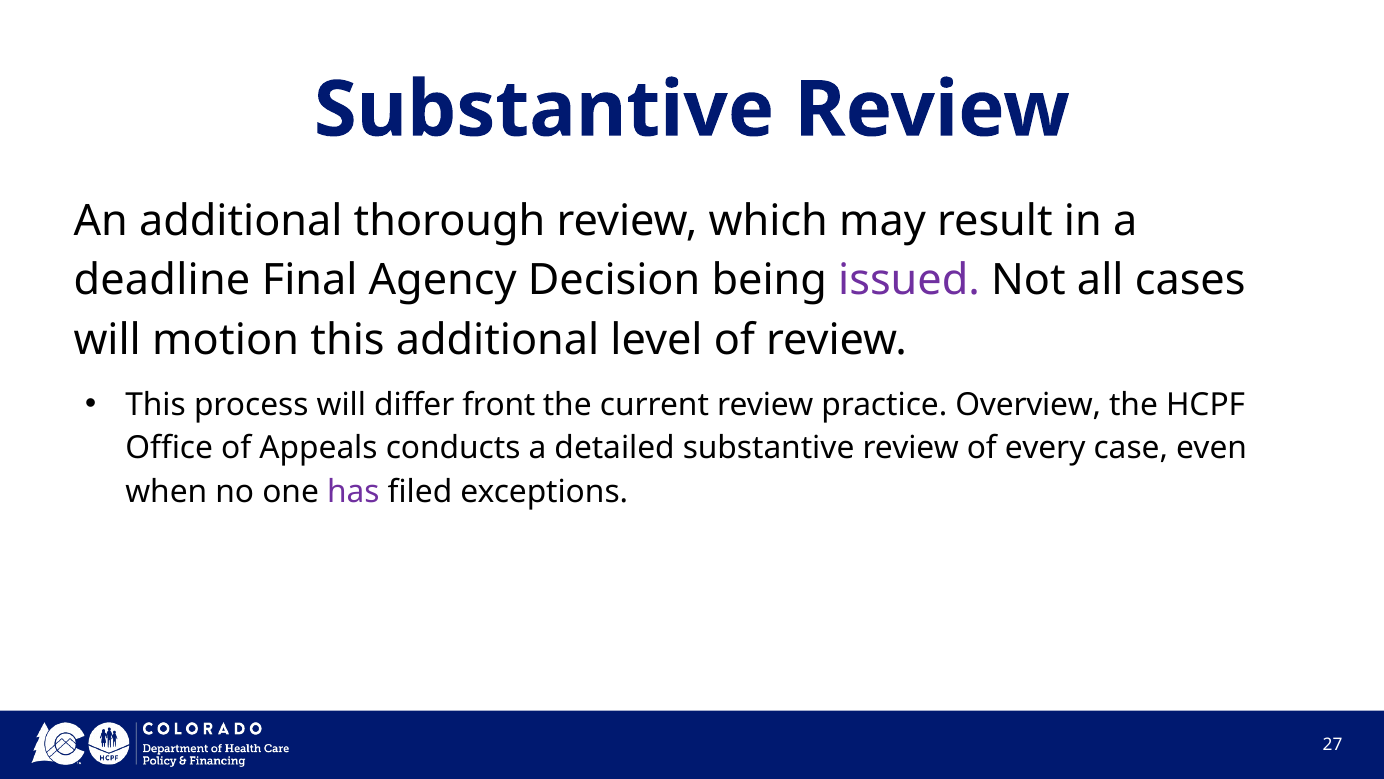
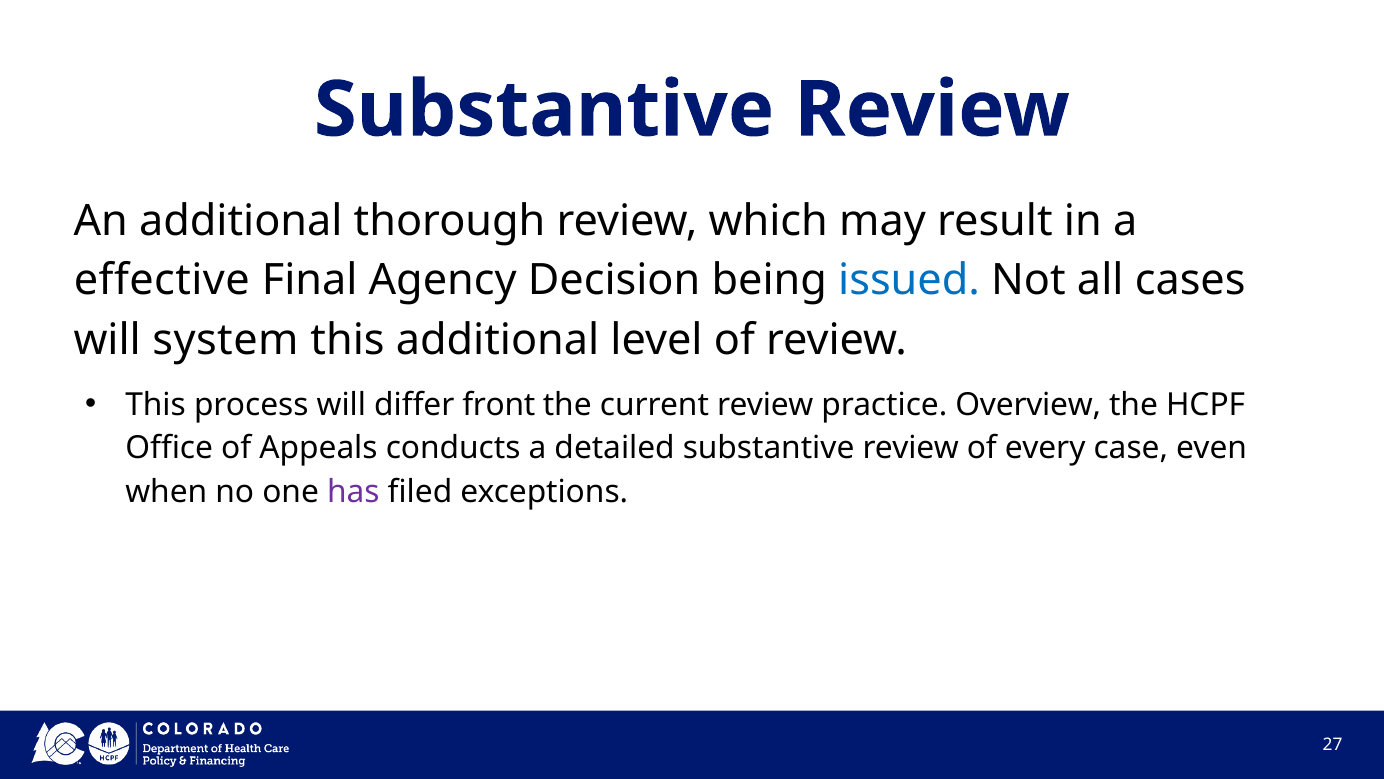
deadline: deadline -> effective (162, 280)
issued colour: purple -> blue (909, 280)
motion: motion -> system (225, 340)
